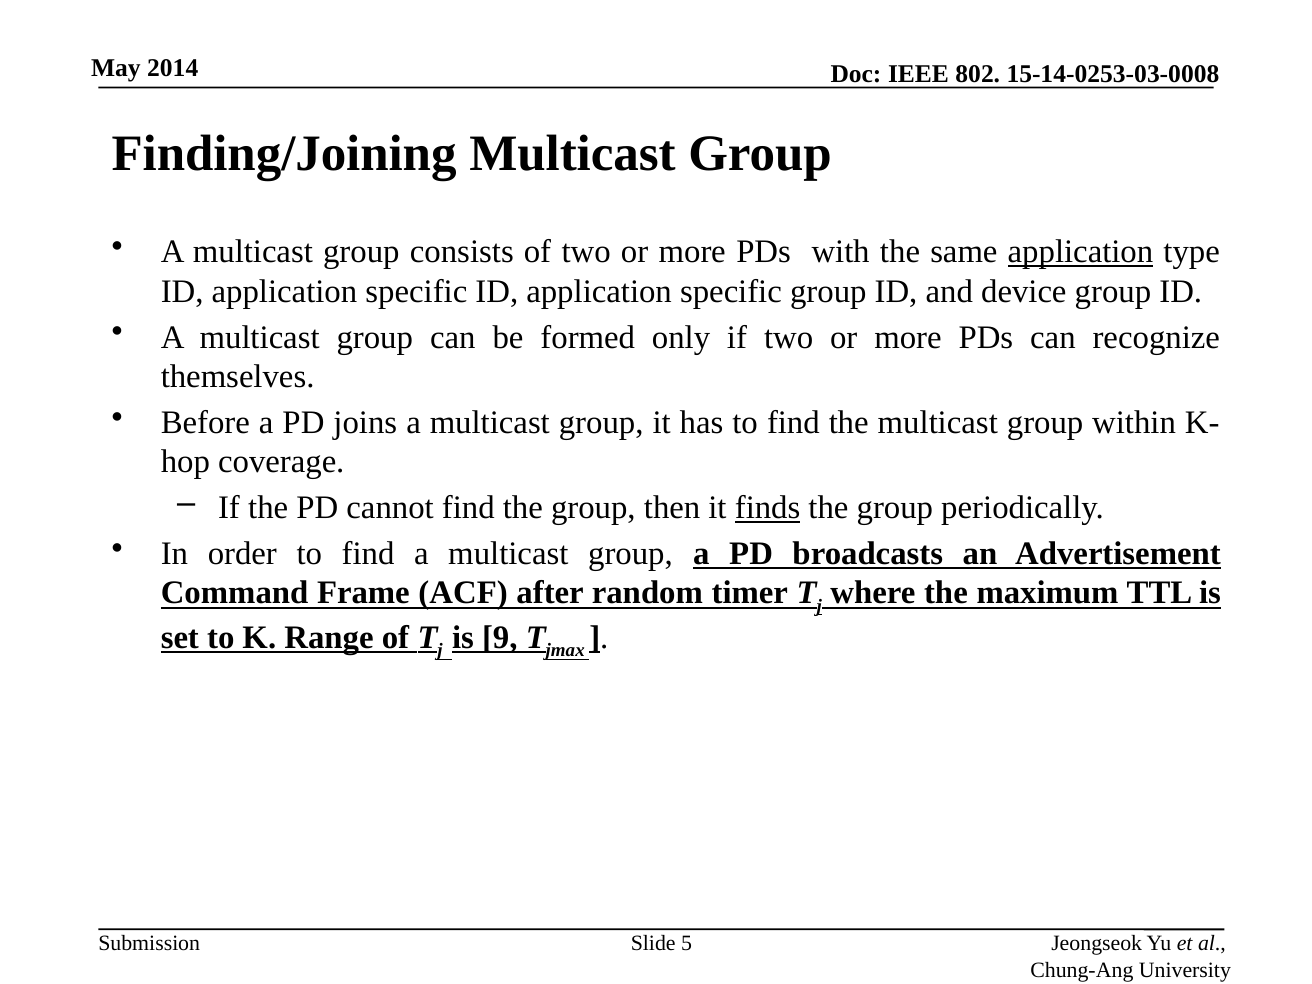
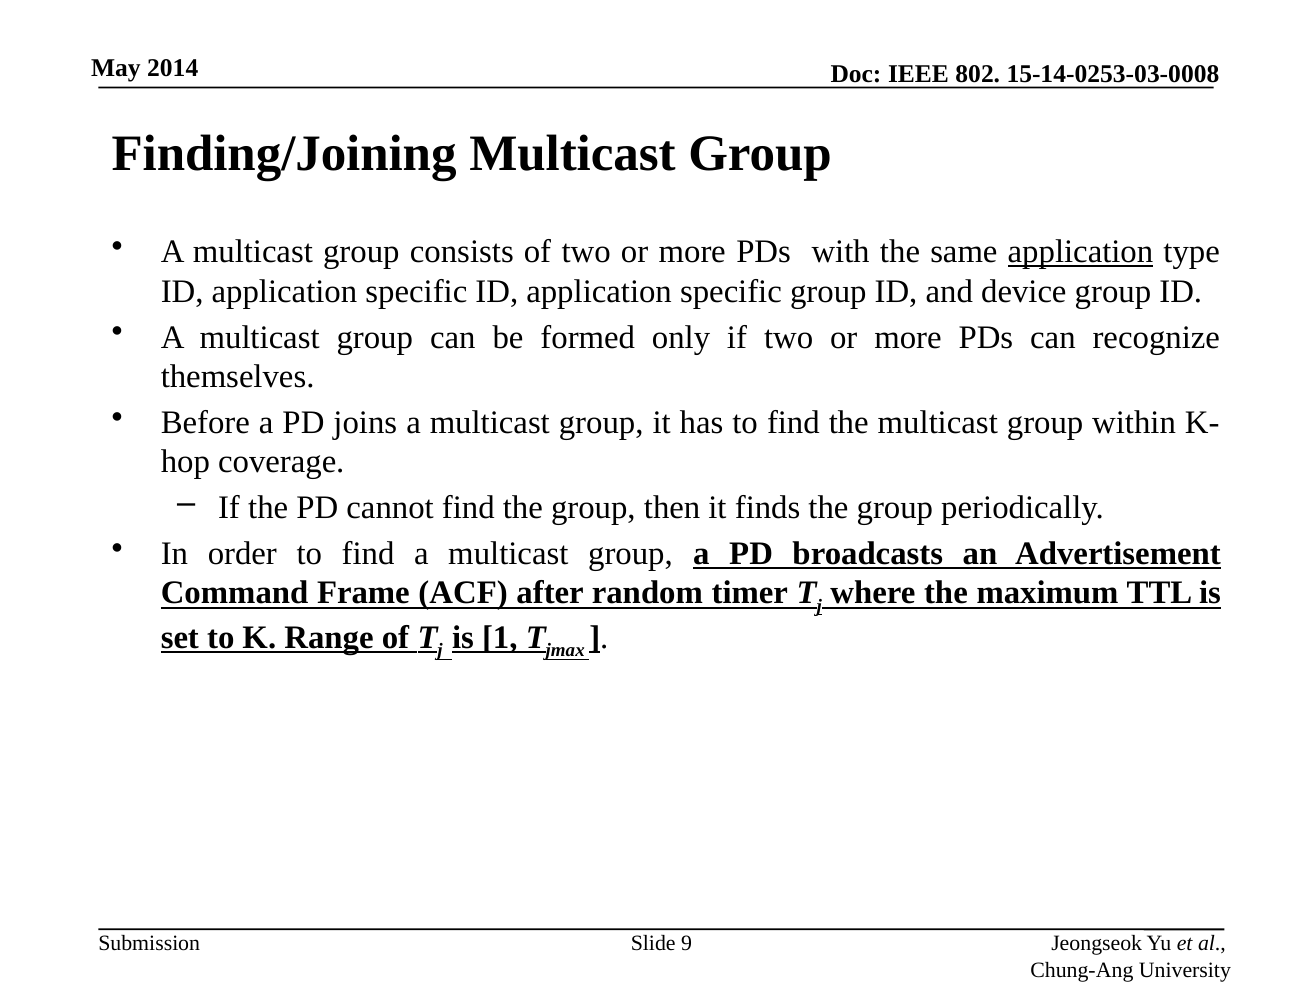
finds underline: present -> none (768, 508)
9: 9 -> 1 (500, 638)
5: 5 -> 9 (687, 944)
